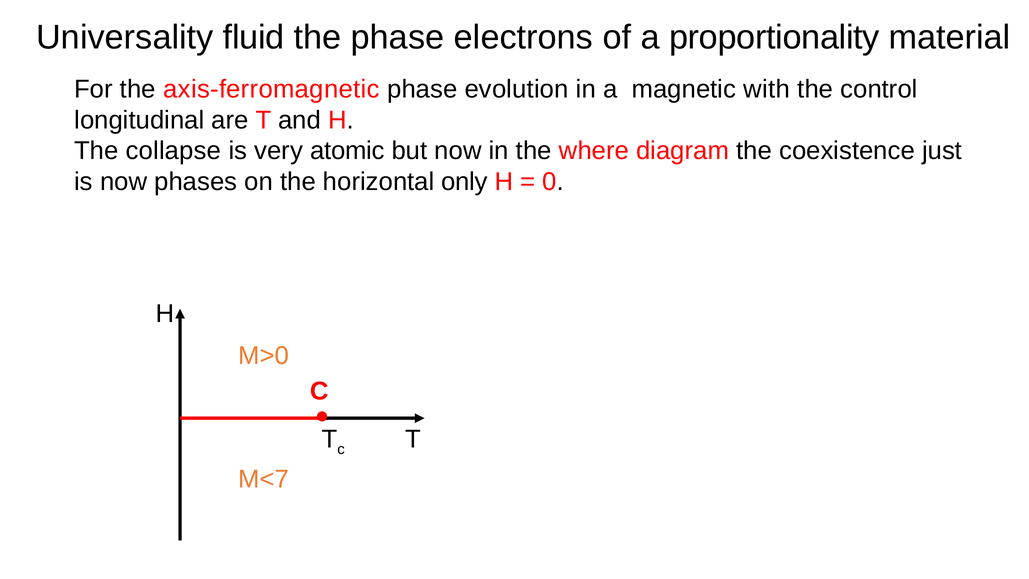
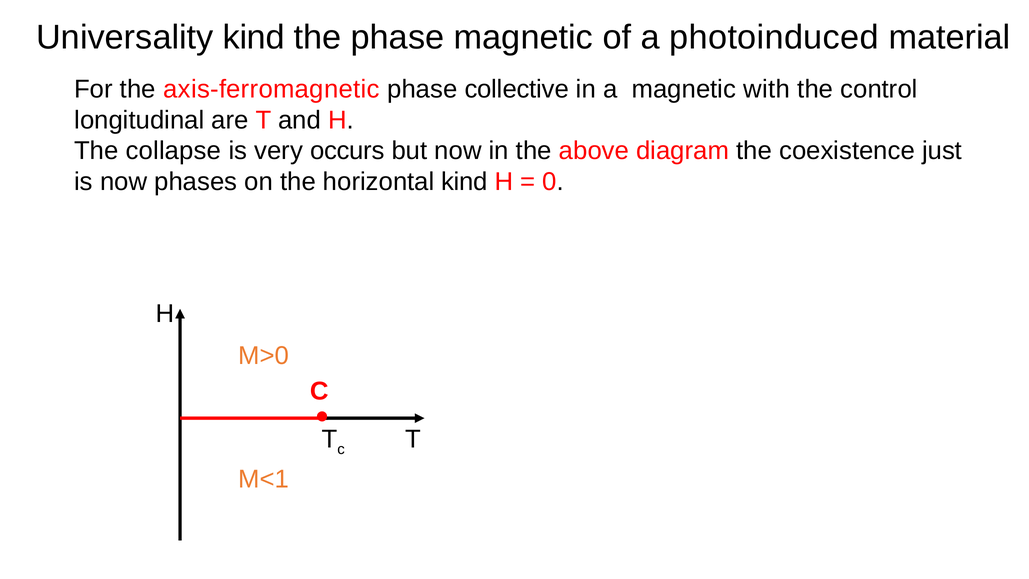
Universality fluid: fluid -> kind (254, 37)
phase electrons: electrons -> magnetic (523, 37)
proportionality: proportionality -> photoinduced (774, 37)
evolution: evolution -> collective (517, 89)
atomic: atomic -> occurs (347, 151)
where: where -> above (594, 151)
horizontal only: only -> kind (465, 182)
M<7: M<7 -> M<1 (264, 479)
